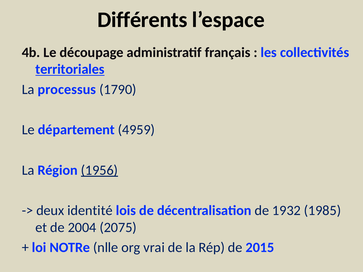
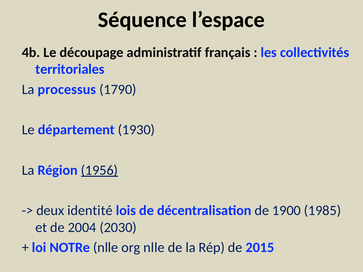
Différents: Différents -> Séquence (142, 20)
territoriales underline: present -> none (70, 69)
4959: 4959 -> 1930 (136, 130)
1932: 1932 -> 1900 (287, 211)
2075: 2075 -> 2030 (118, 228)
org vrai: vrai -> nlle (154, 248)
